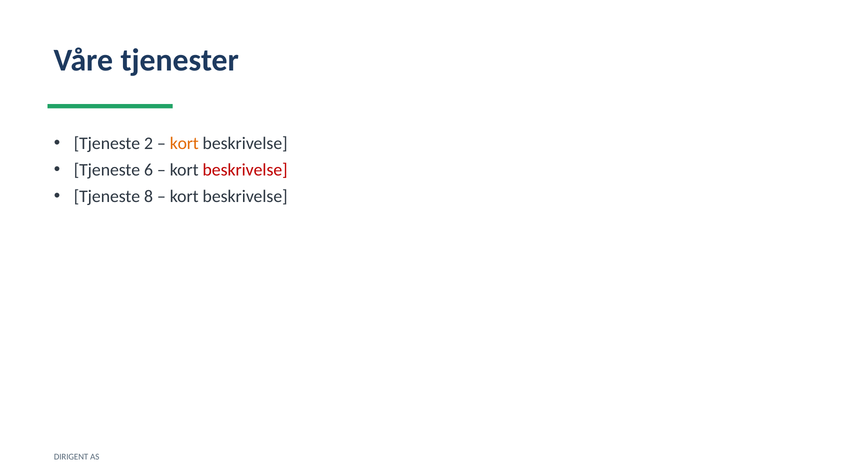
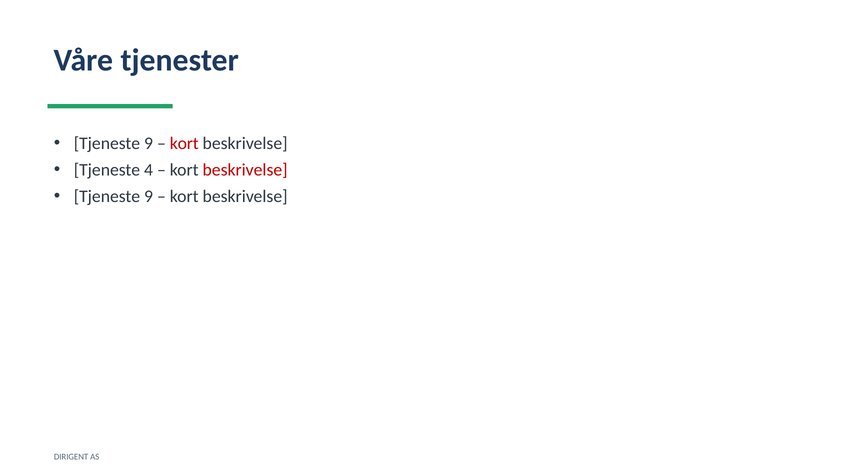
2: 2 -> 9 (148, 143)
kort colour: orange -> red (184, 143)
6: 6 -> 4 (148, 170)
8: 8 -> 9 (148, 196)
